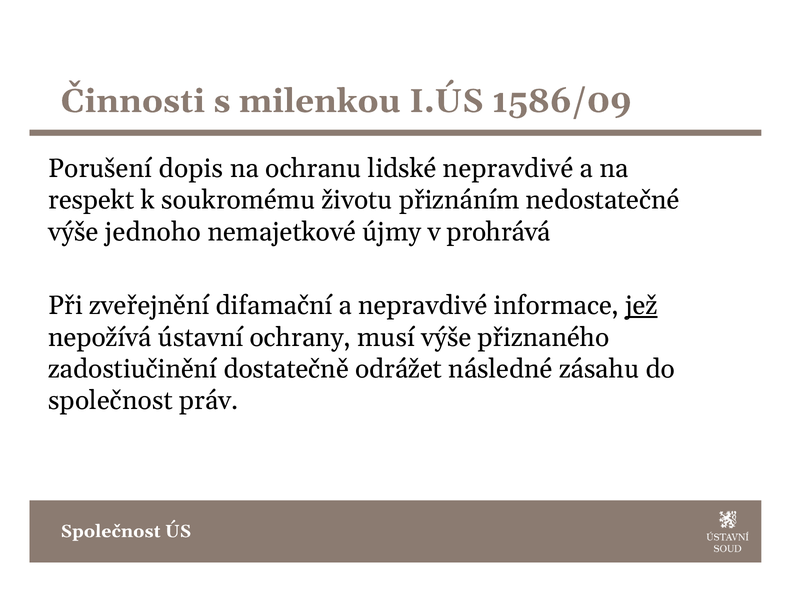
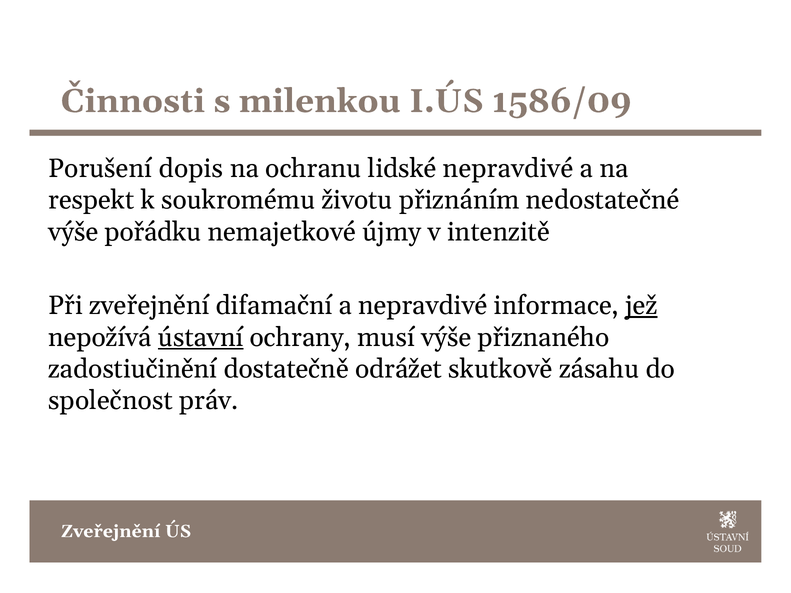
jednoho: jednoho -> pořádku (153, 232)
prohrává: prohrává -> intenzitě (499, 232)
ústavní underline: none -> present (201, 337)
následné: následné -> skutkově (501, 369)
Společnost: Společnost -> Zveřejnění (111, 532)
